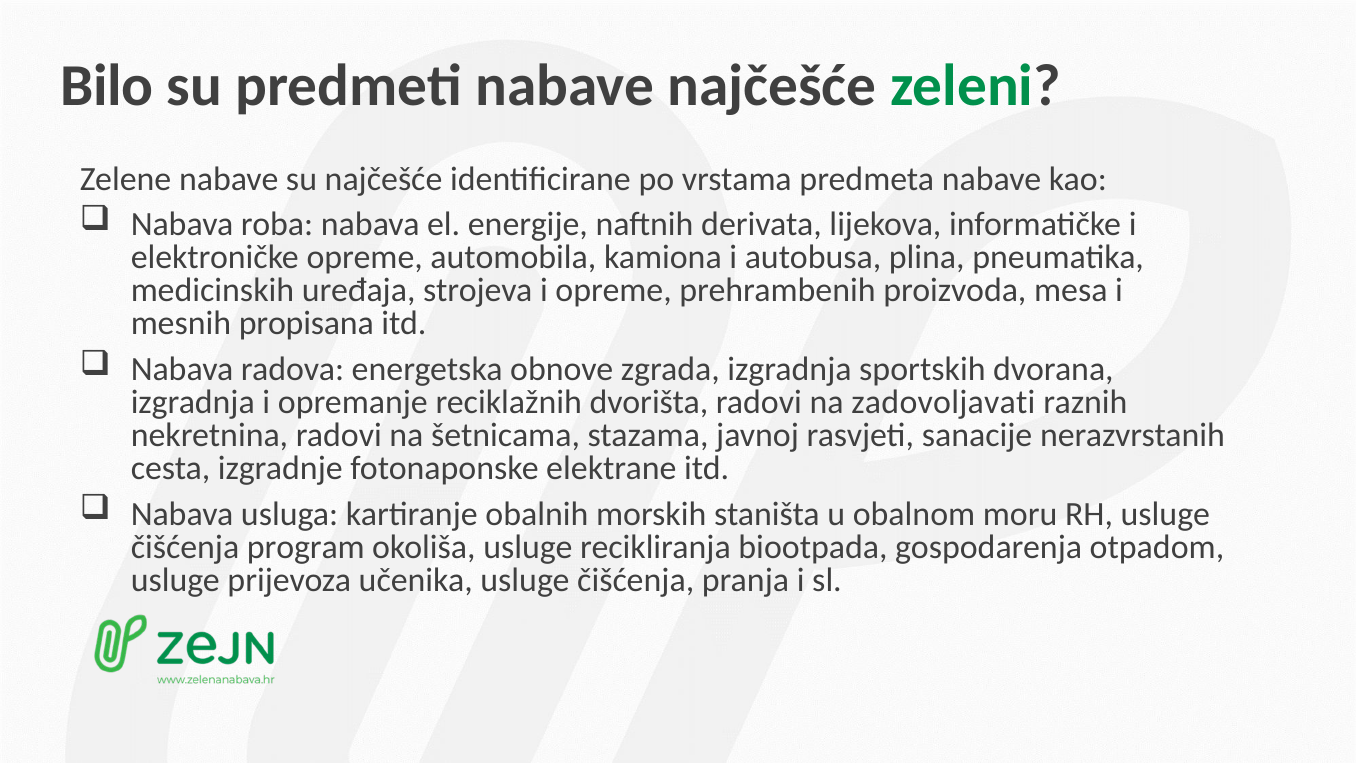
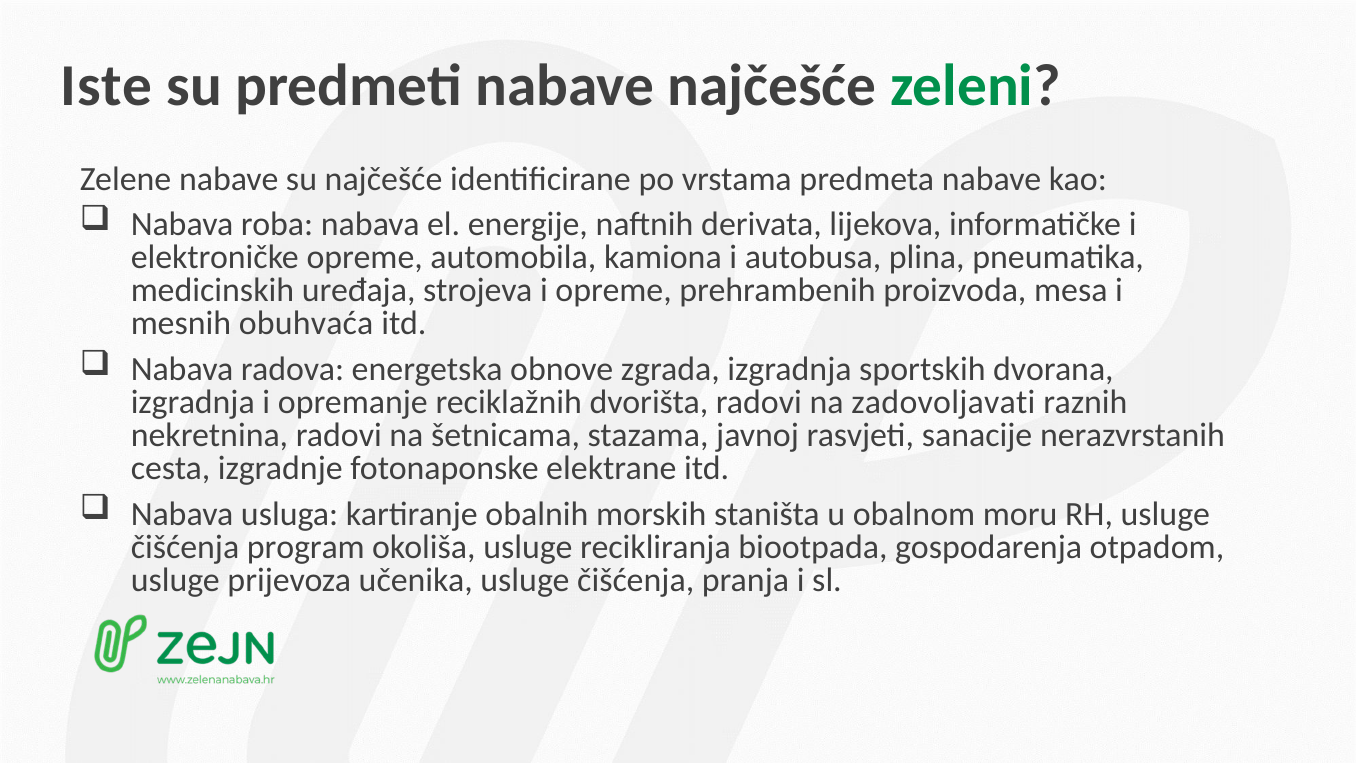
Bilo: Bilo -> Iste (107, 86)
propisana: propisana -> obuhvaća (306, 324)
